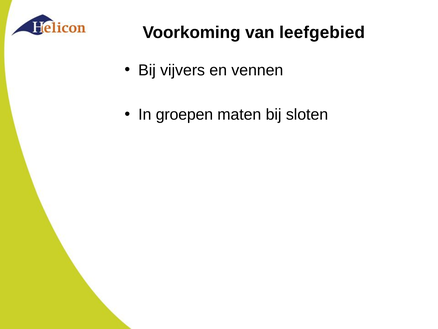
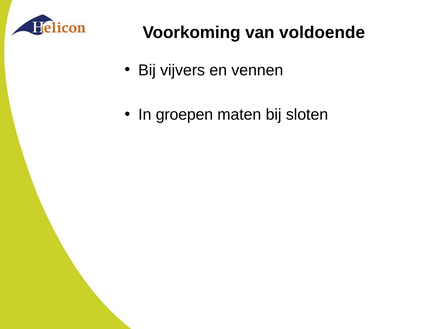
leefgebied: leefgebied -> voldoende (322, 33)
